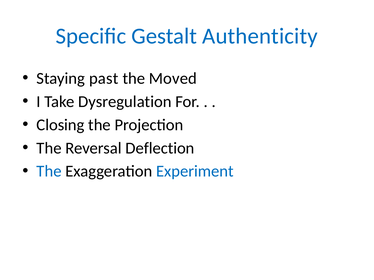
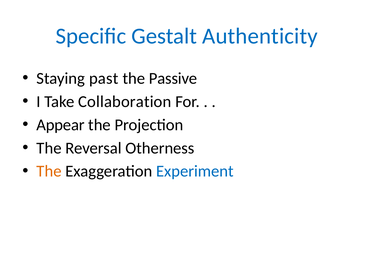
Moved: Moved -> Passive (173, 78)
Dysregulation: Dysregulation -> Collaboration (125, 102)
Closing: Closing -> Appear (61, 125)
Deflection: Deflection -> Otherness (160, 148)
The colour: blue -> orange (49, 172)
